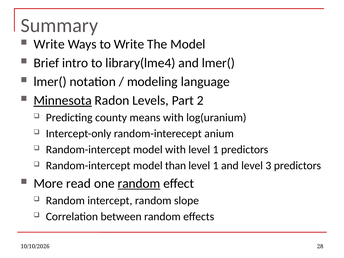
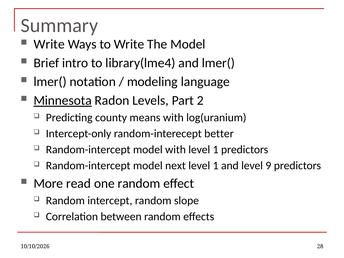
anium: anium -> better (219, 134)
than: than -> next (175, 166)
3: 3 -> 9 (268, 166)
random underline: present -> none (139, 183)
